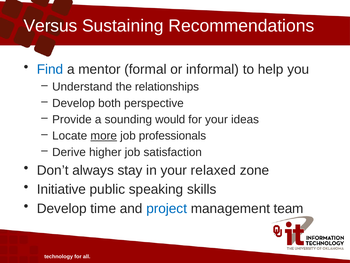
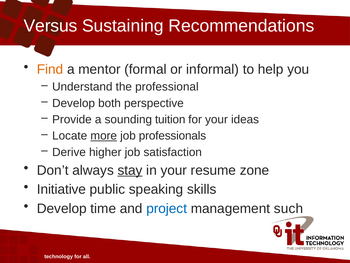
Find colour: blue -> orange (50, 69)
relationships: relationships -> professional (167, 87)
would: would -> tuition (170, 119)
stay underline: none -> present (130, 170)
relaxed: relaxed -> resume (213, 170)
team: team -> such (289, 208)
